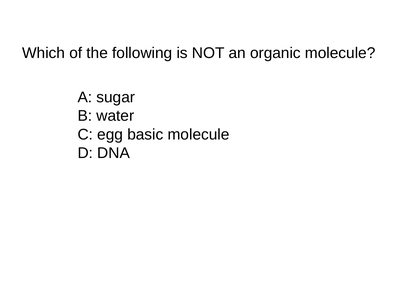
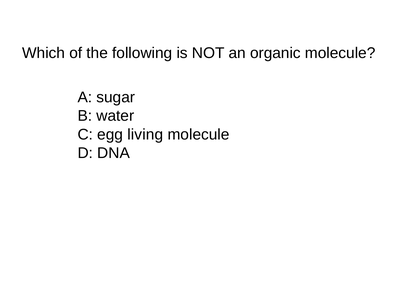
basic: basic -> living (145, 135)
